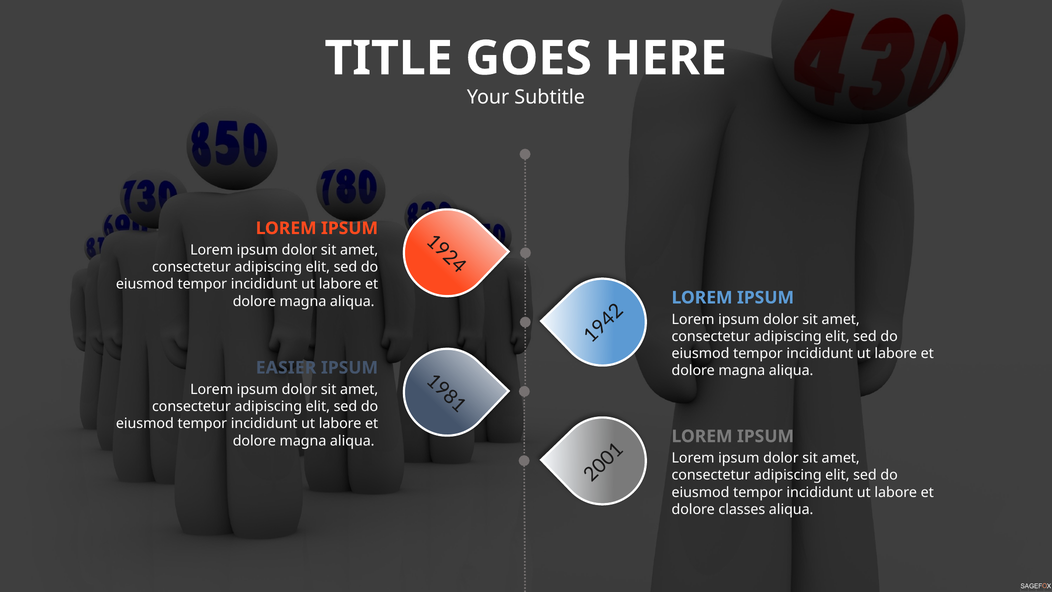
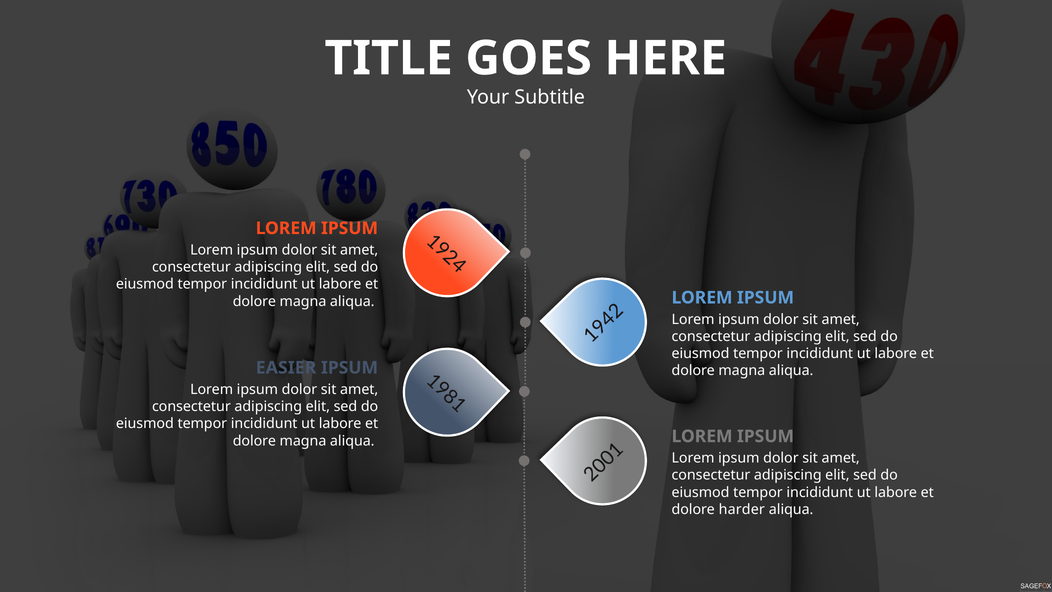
classes: classes -> harder (742, 509)
